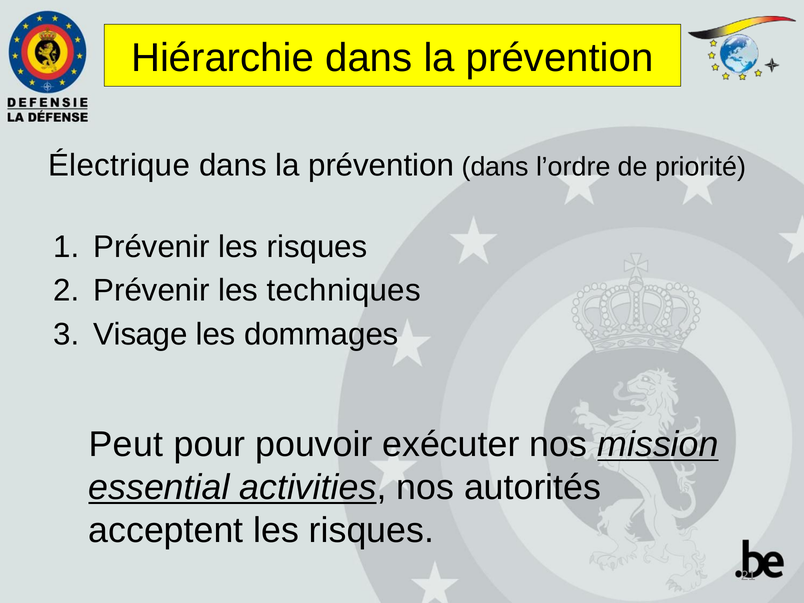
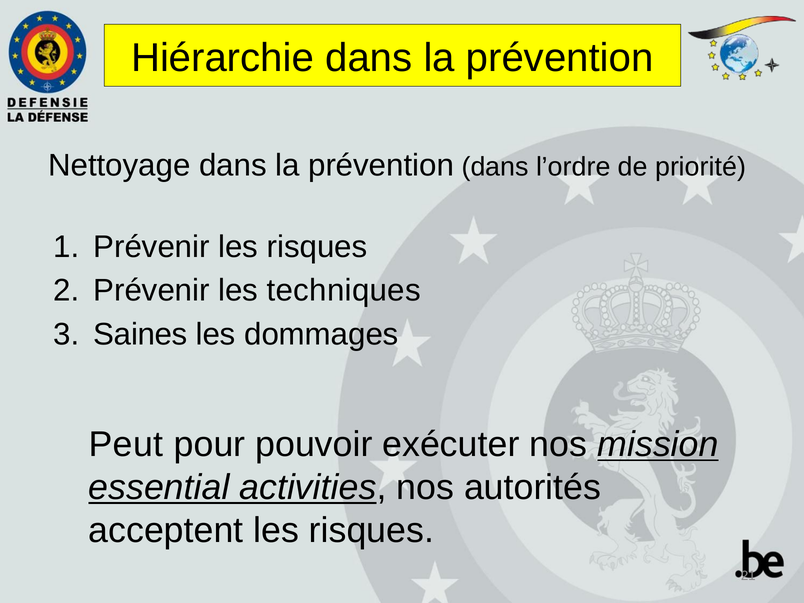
Électrique: Électrique -> Nettoyage (119, 166)
Visage: Visage -> Saines (140, 334)
